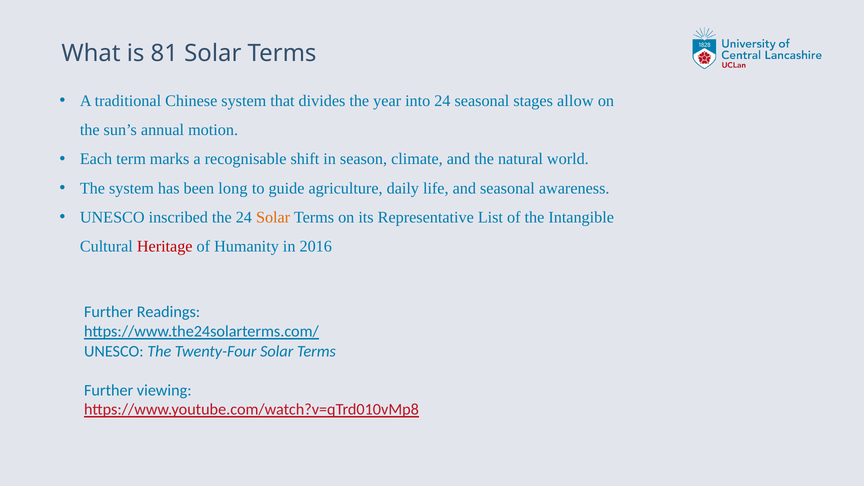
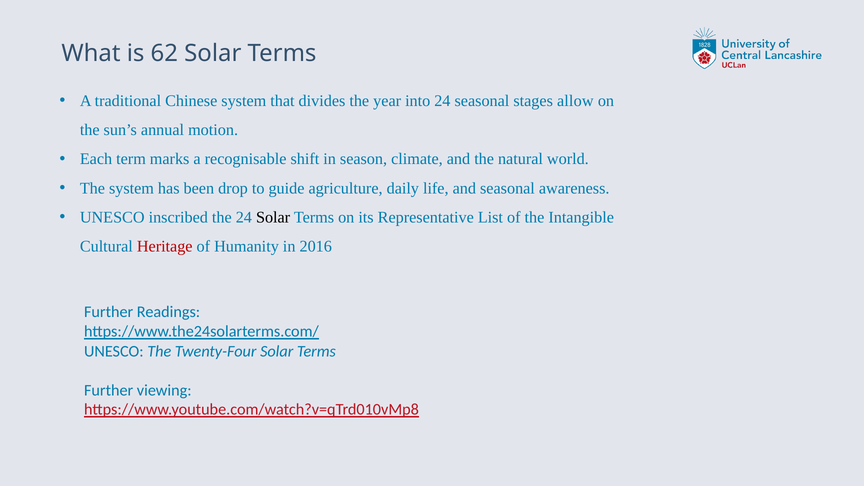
81: 81 -> 62 (164, 53)
long: long -> drop (233, 188)
Solar colour: orange -> black (273, 217)
